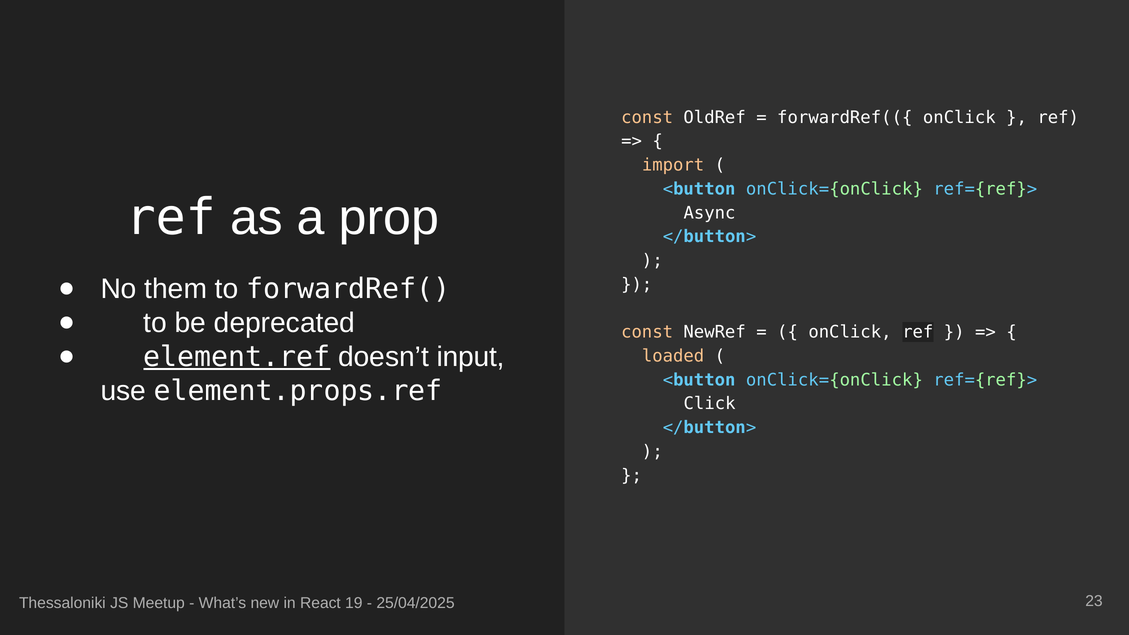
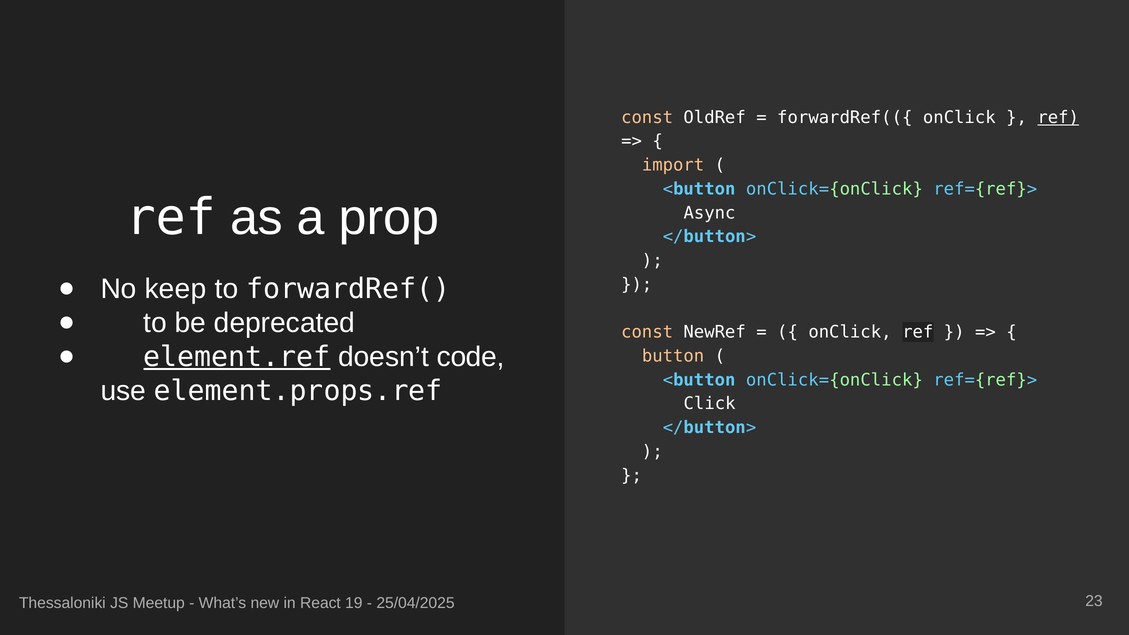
ref underline: none -> present (1058, 117)
them: them -> keep (176, 289)
input: input -> code (471, 357)
loaded: loaded -> button (673, 356)
